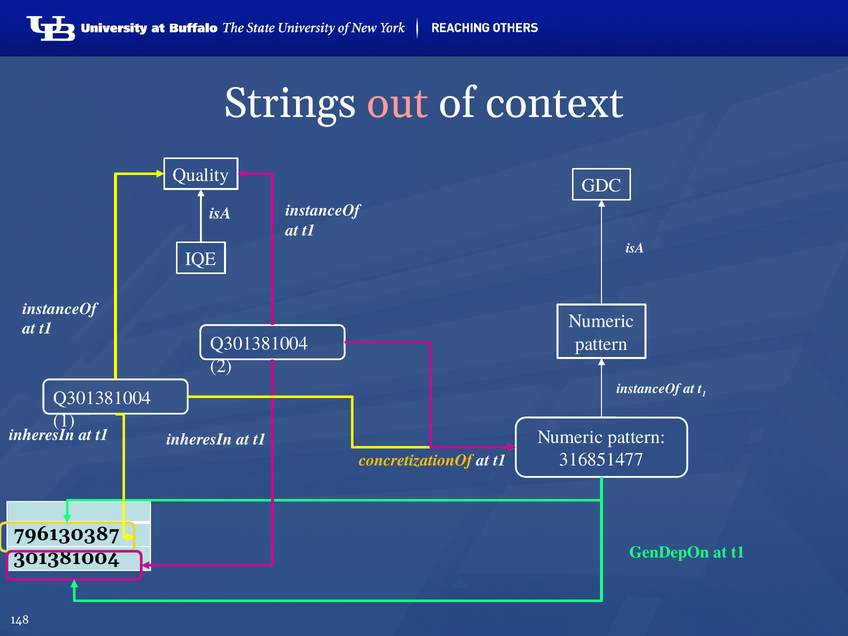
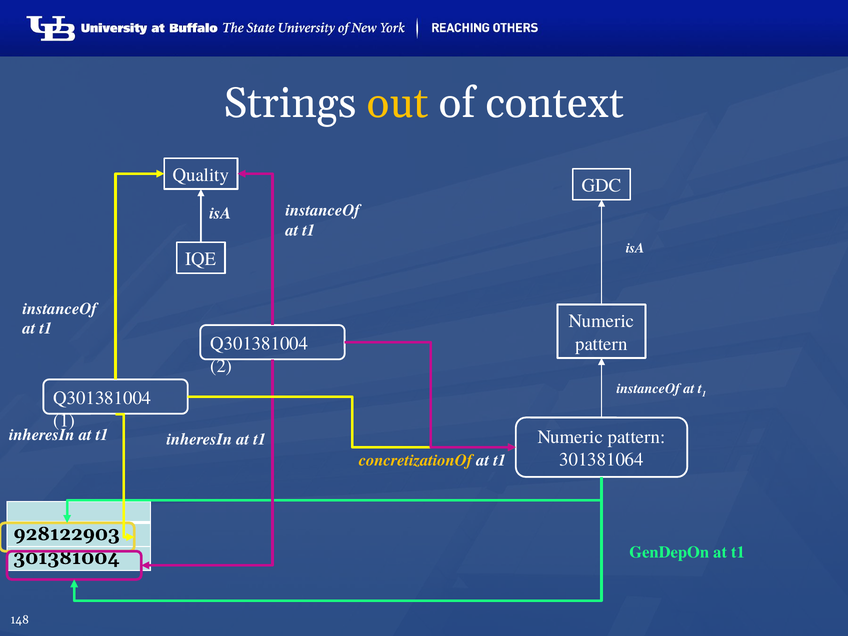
out colour: pink -> yellow (398, 103)
316851477: 316851477 -> 301381064 (602, 460)
796130387: 796130387 -> 928122903 (67, 534)
